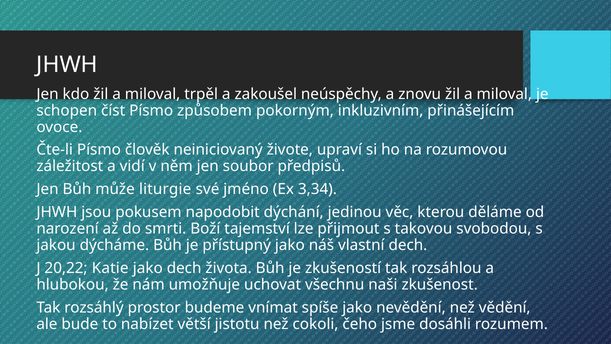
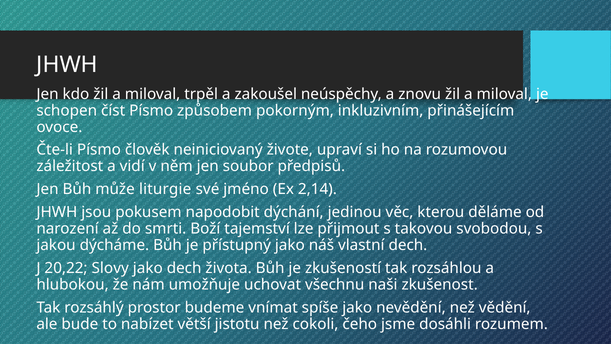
3,34: 3,34 -> 2,14 (317, 189)
Katie: Katie -> Slovy (110, 268)
